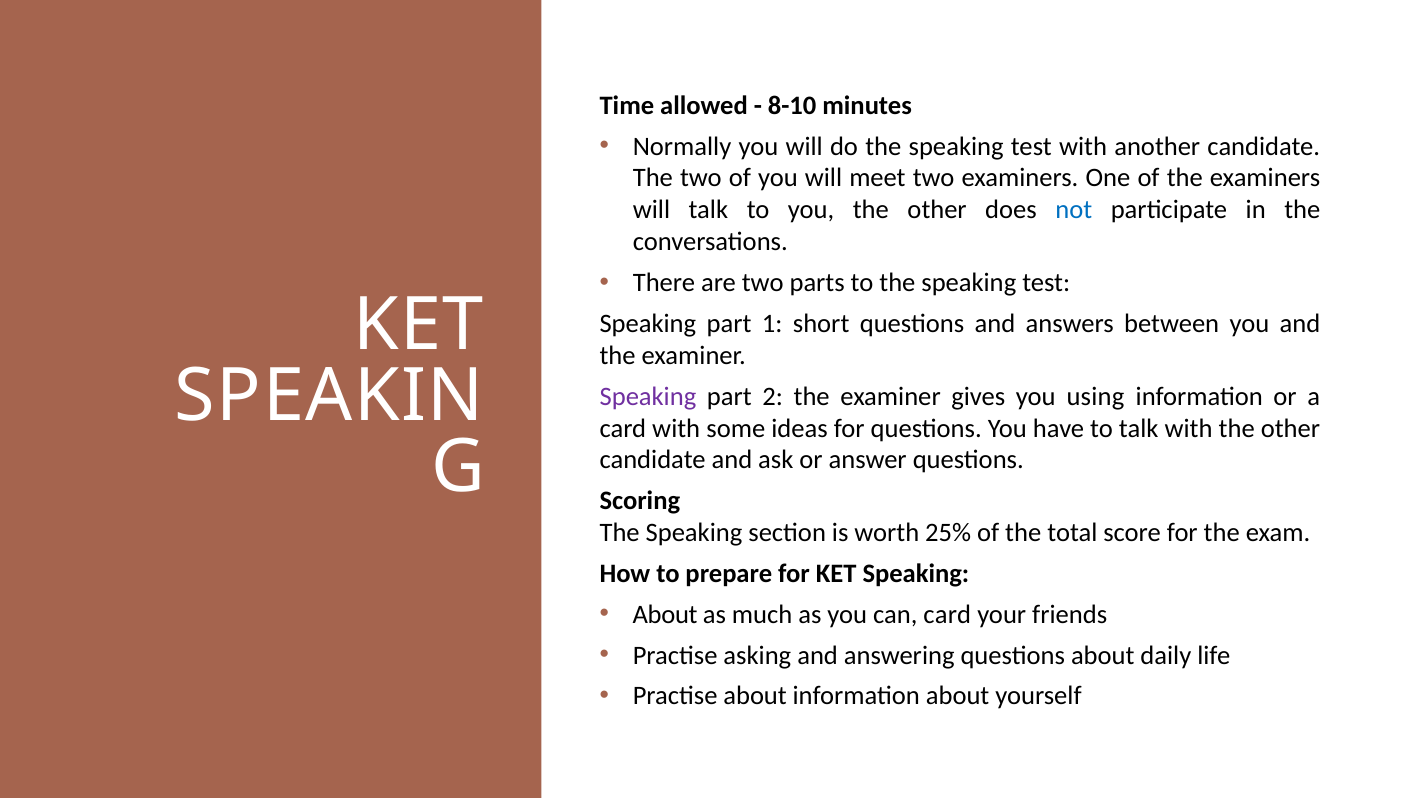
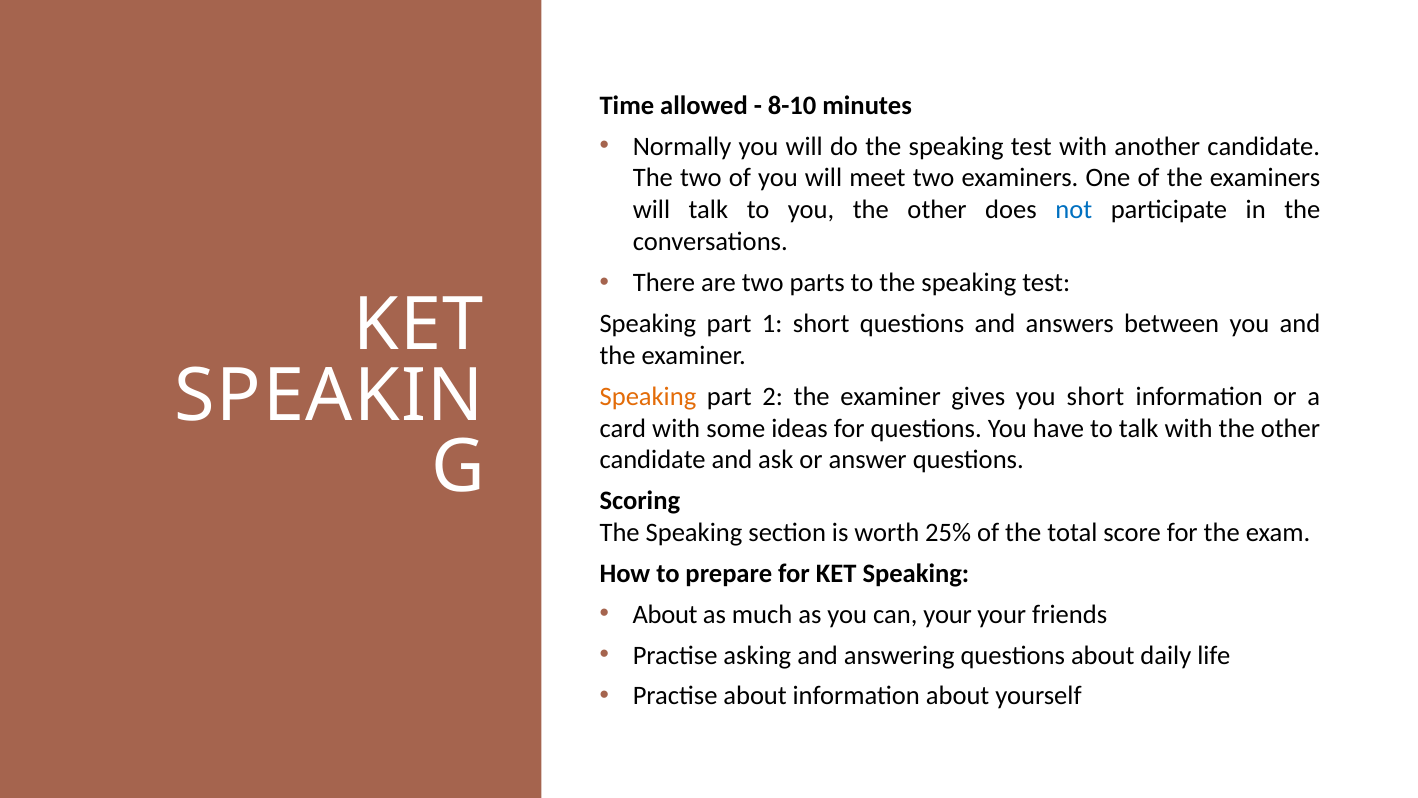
Speaking colour: purple -> orange (648, 396)
you using: using -> short (1095, 396)
can card: card -> your (948, 614)
